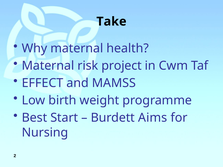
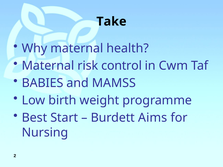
project: project -> control (122, 66)
EFFECT: EFFECT -> BABIES (43, 83)
